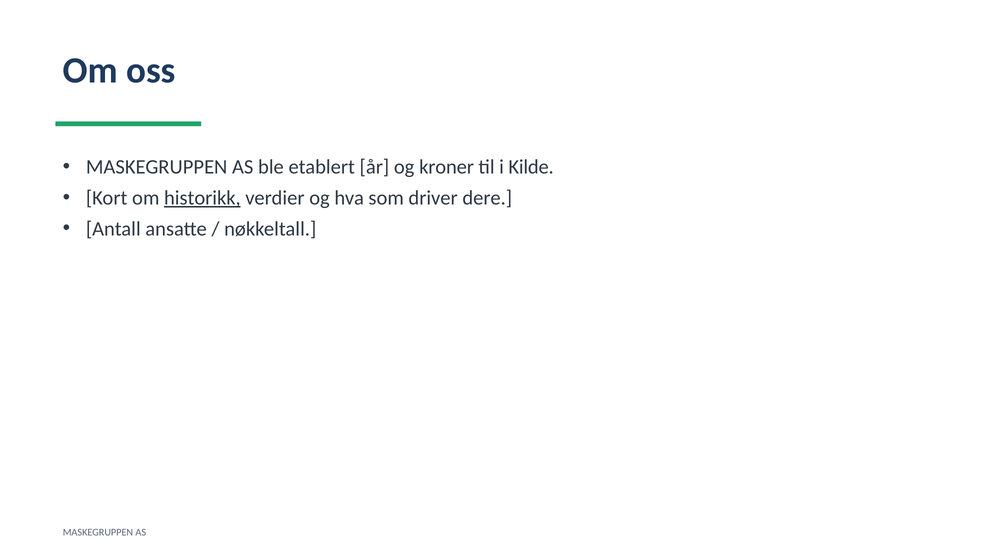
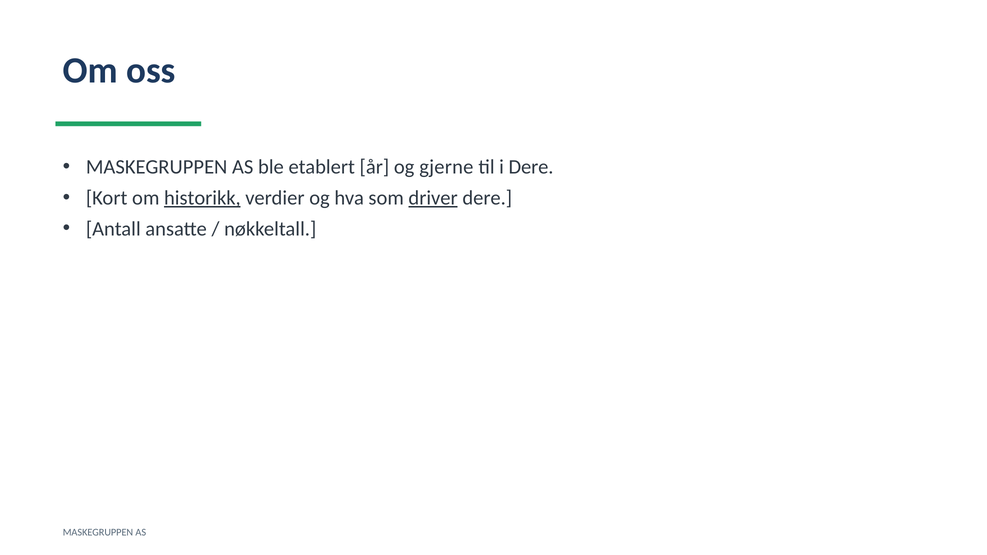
kroner: kroner -> gjerne (446, 167)
i Kilde: Kilde -> Dere (531, 167)
driver underline: none -> present (433, 198)
